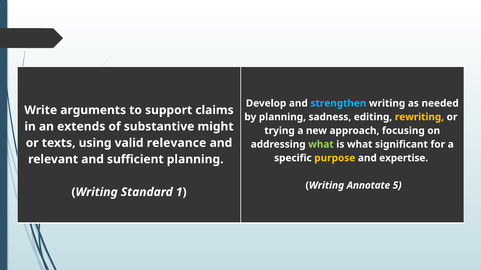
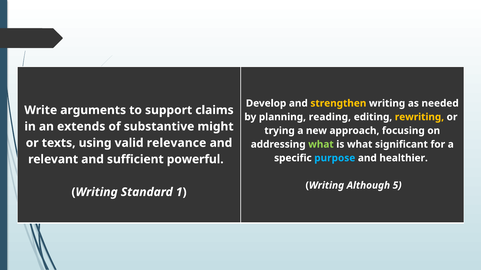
strengthen colour: light blue -> yellow (338, 103)
sadness: sadness -> reading (330, 117)
purpose colour: yellow -> light blue (335, 158)
expertise: expertise -> healthier (404, 158)
sufficient planning: planning -> powerful (195, 160)
Annotate: Annotate -> Although (368, 186)
